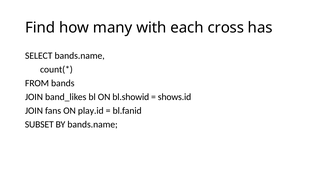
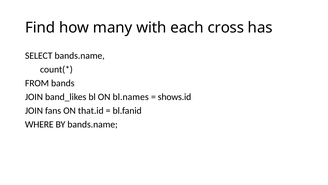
bl.showid: bl.showid -> bl.names (131, 97)
play.id: play.id -> that.id (91, 110)
SUBSET: SUBSET -> WHERE (39, 124)
